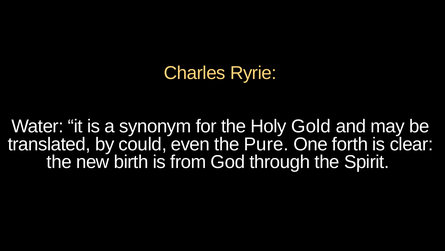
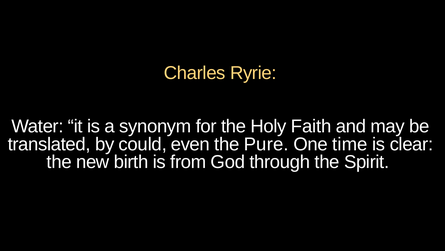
Gold: Gold -> Faith (311, 126)
forth: forth -> time (350, 144)
